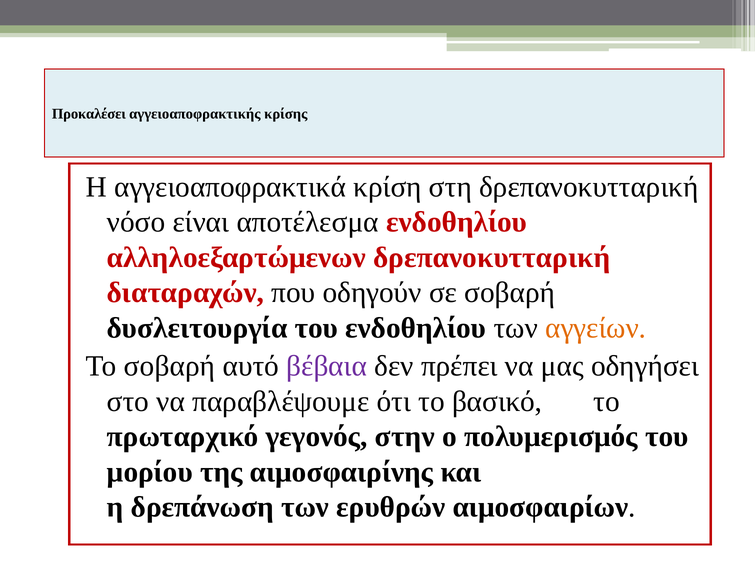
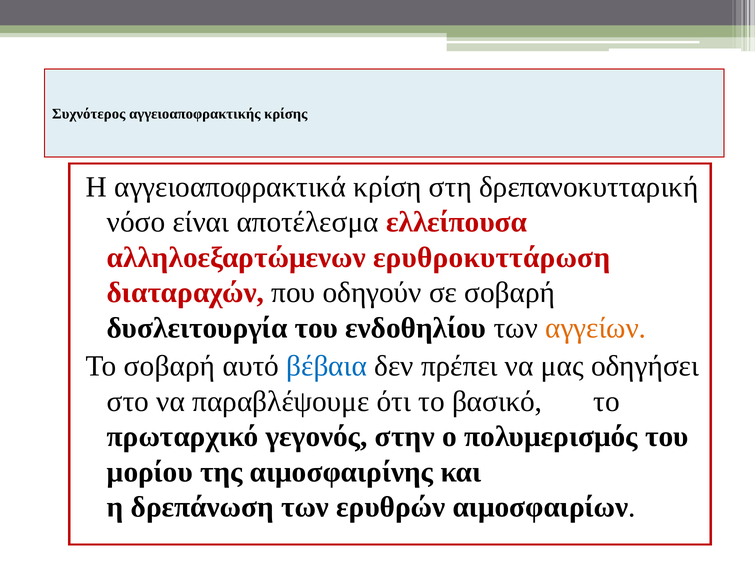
Προκαλέσει: Προκαλέσει -> Συχνότερος (89, 114)
αποτέλεσμα ενδοθηλίου: ενδοθηλίου -> ελλείπουσα (457, 222)
αλληλοεξαρτώμενων δρεπανοκυτταρική: δρεπανοκυτταρική -> ερυθροκυττάρωση (492, 258)
βέβαια colour: purple -> blue (327, 366)
